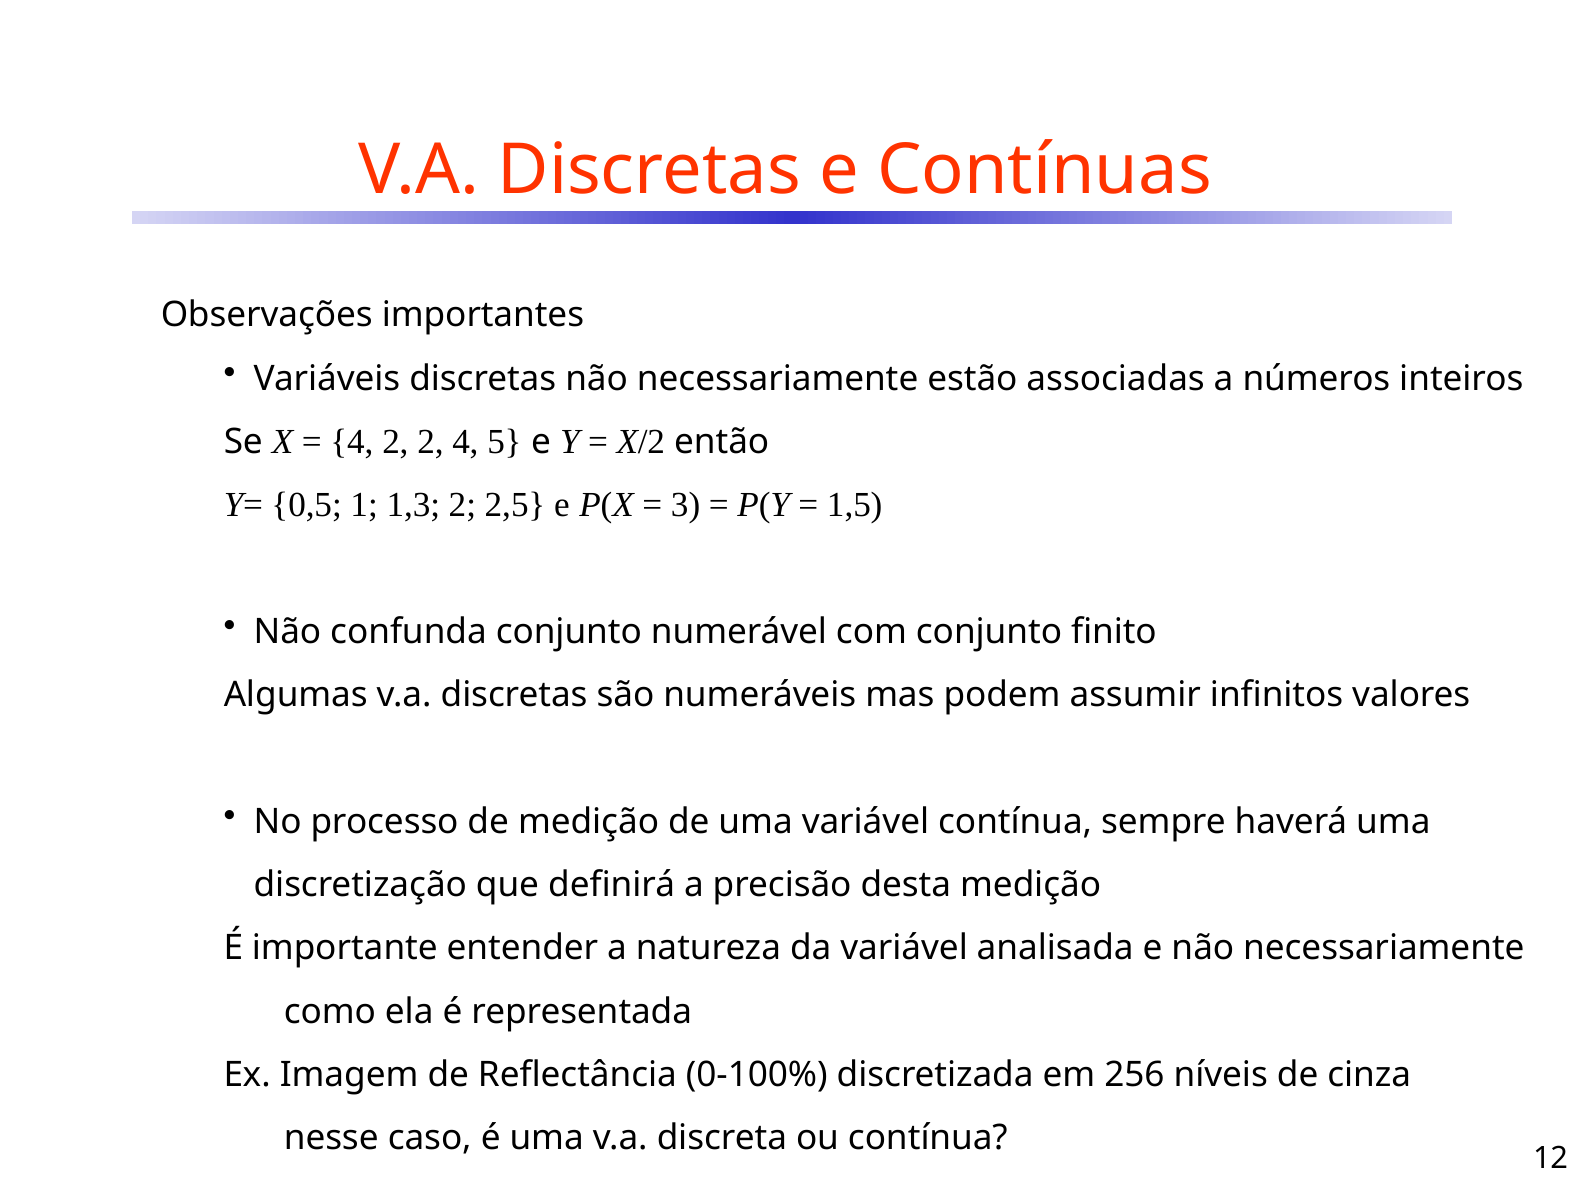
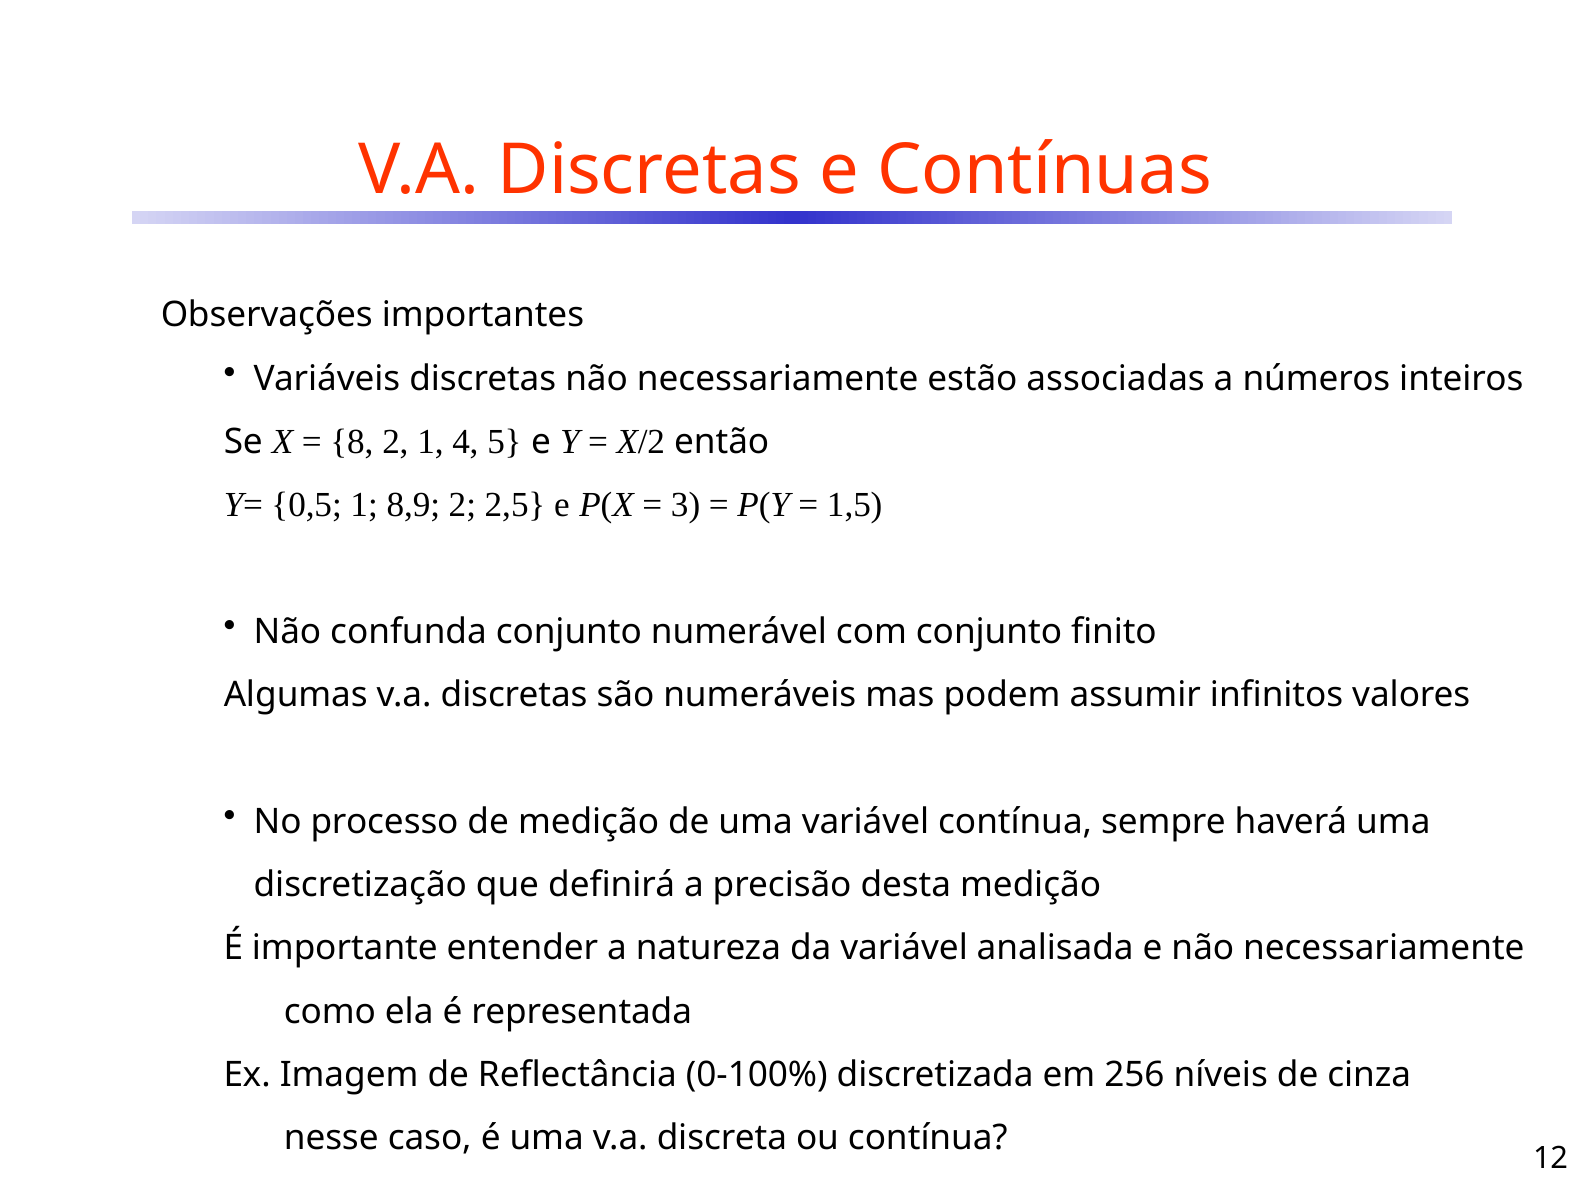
4: 4 -> 8 (352, 442)
2 2: 2 -> 1 (430, 442)
1,3: 1,3 -> 8,9 (413, 505)
